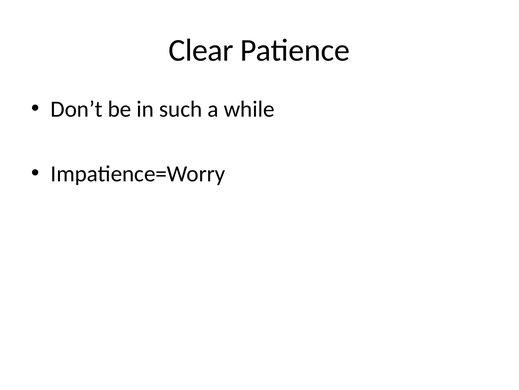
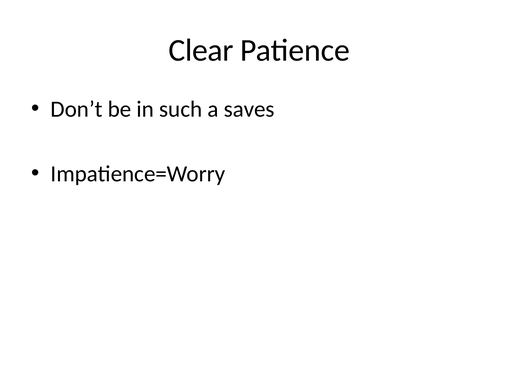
while: while -> saves (249, 109)
